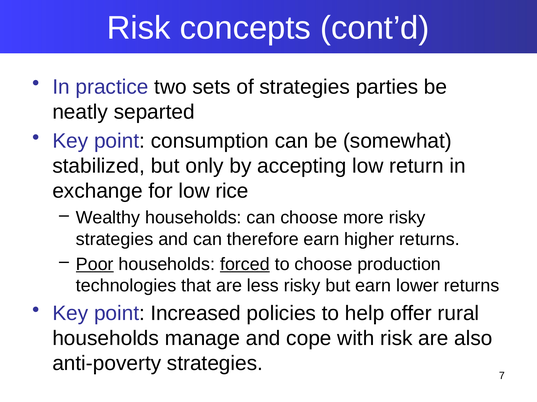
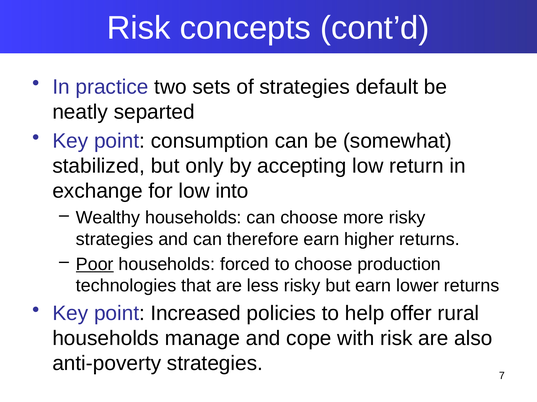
parties: parties -> default (387, 87)
rice: rice -> into (232, 191)
forced underline: present -> none (245, 265)
